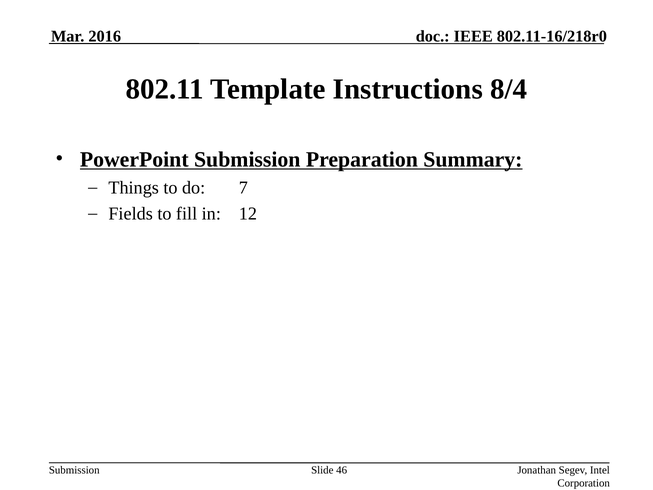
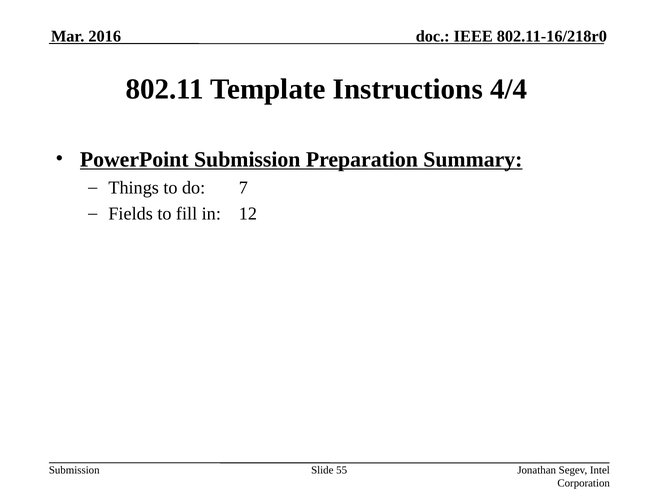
8/4: 8/4 -> 4/4 (509, 89)
46: 46 -> 55 (342, 470)
